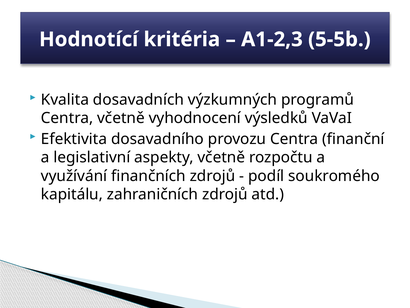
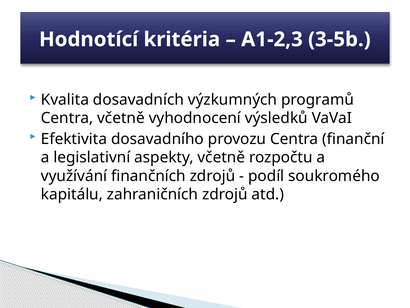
5-5b: 5-5b -> 3-5b (339, 39)
